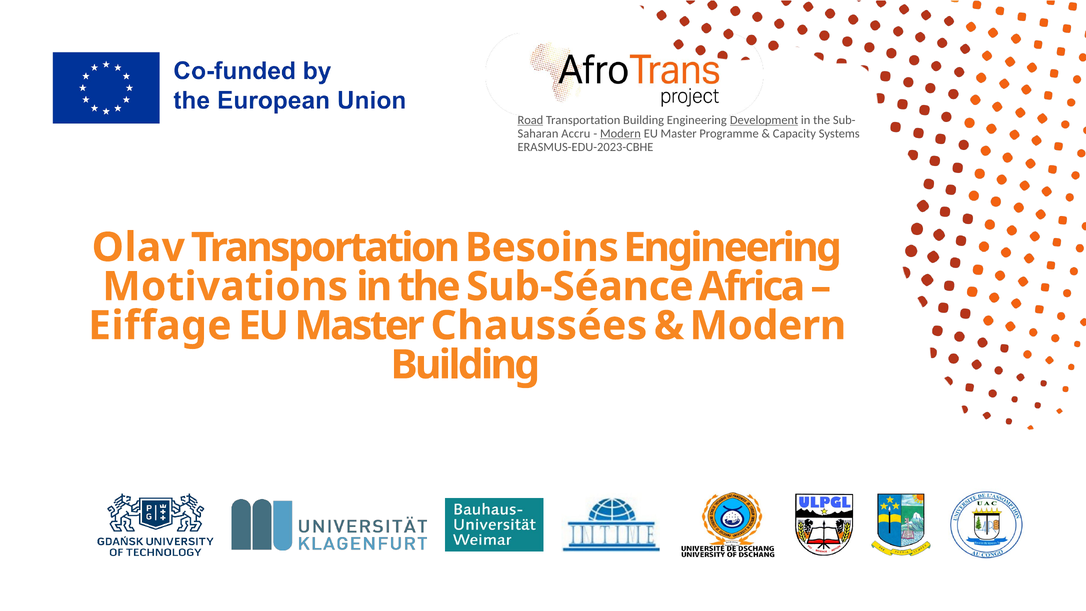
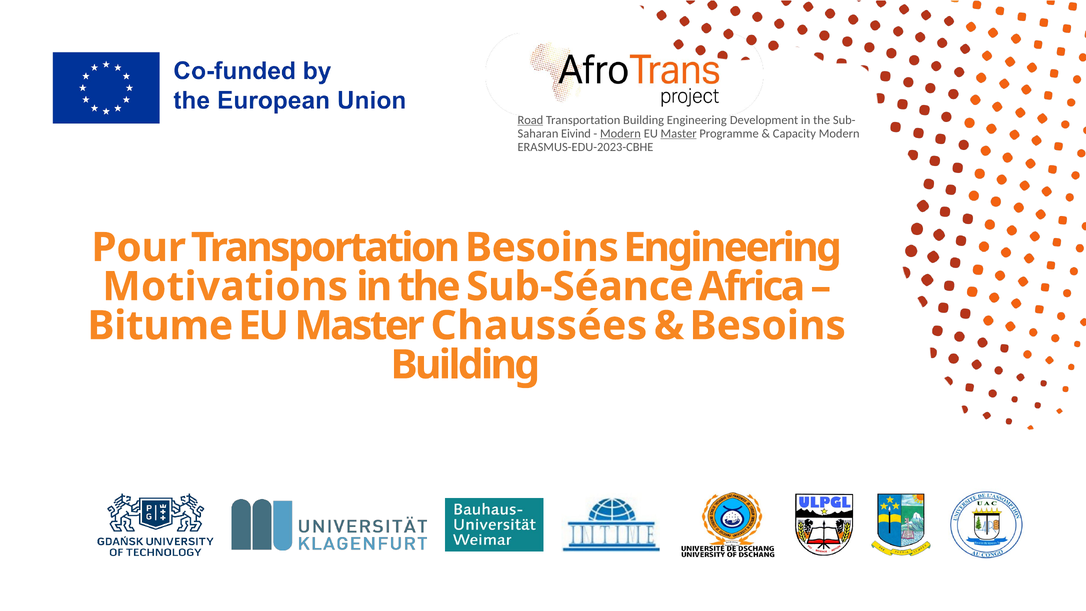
Development underline: present -> none (764, 120)
Accru: Accru -> Eivind (576, 133)
Master underline: none -> present (679, 133)
Capacity Systems: Systems -> Modern (839, 133)
Olav: Olav -> Pour (139, 248)
Eiffage: Eiffage -> Bitume (160, 326)
Modern: Modern -> Besoins (768, 326)
